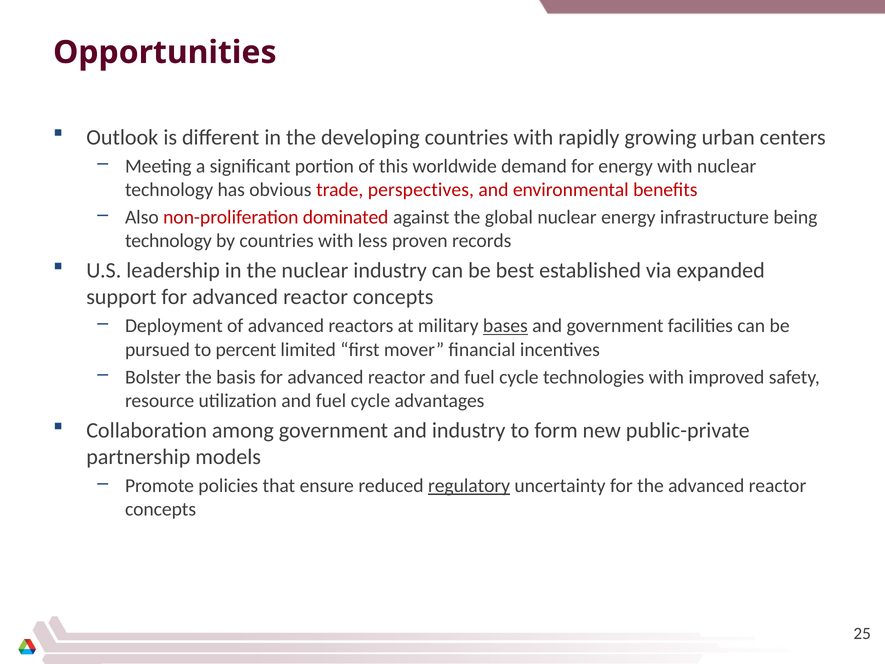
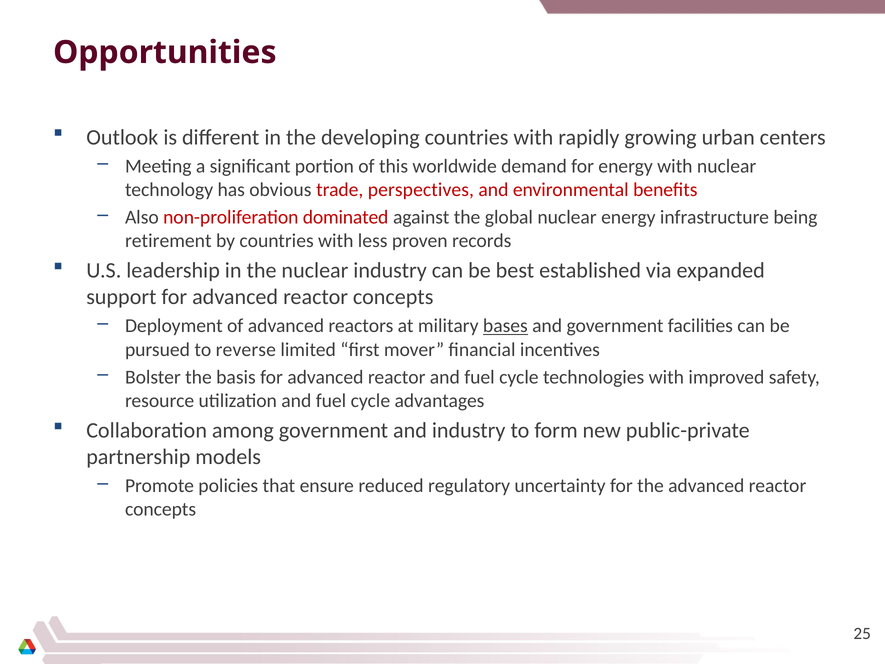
technology: technology -> retirement (168, 241)
percent: percent -> reverse (246, 349)
regulatory underline: present -> none (469, 486)
